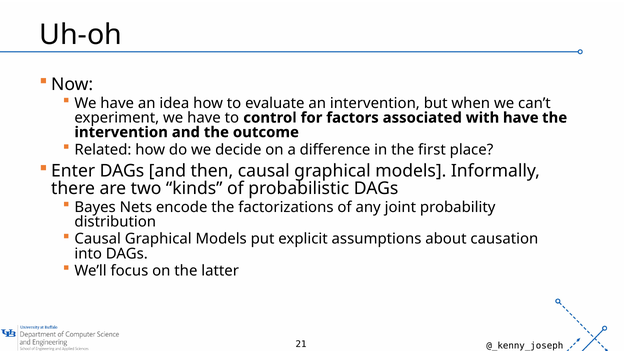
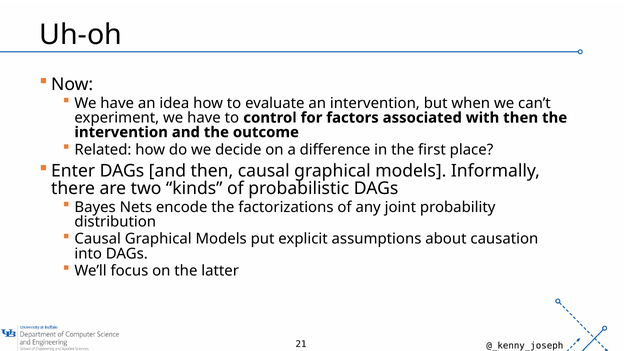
with have: have -> then (521, 118)
